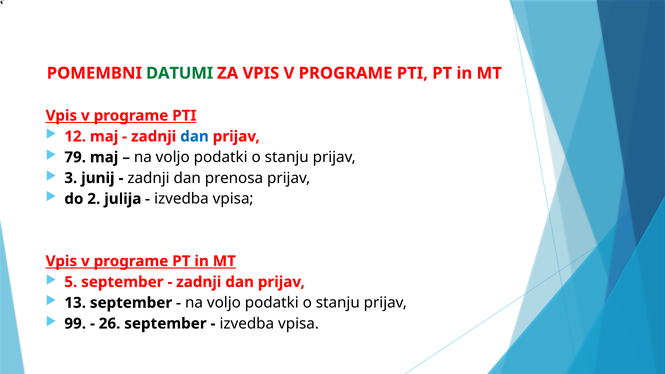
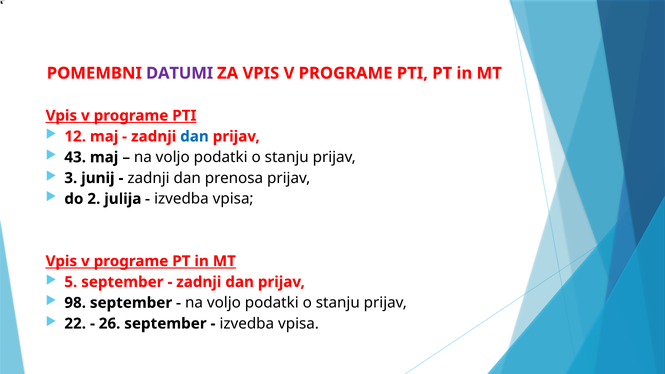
DATUMI colour: green -> purple (180, 73)
79: 79 -> 43 (75, 157)
13: 13 -> 98 (75, 303)
99: 99 -> 22 (75, 324)
